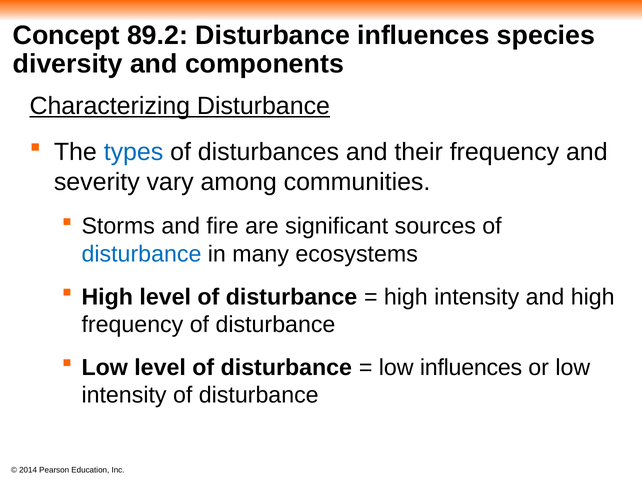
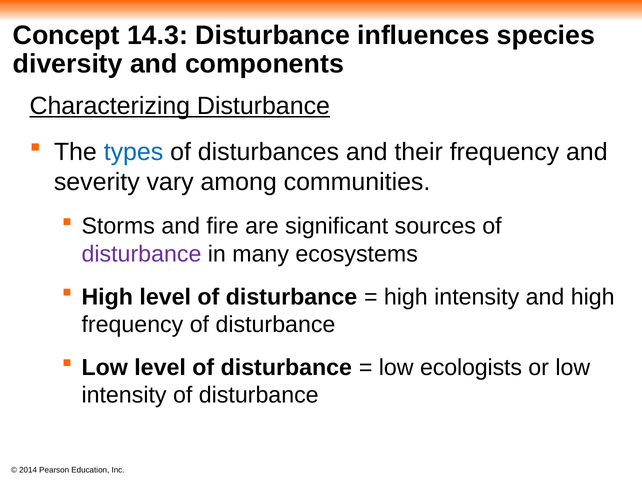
89.2: 89.2 -> 14.3 (158, 35)
disturbance colour: blue -> purple (141, 254)
low influences: influences -> ecologists (471, 368)
